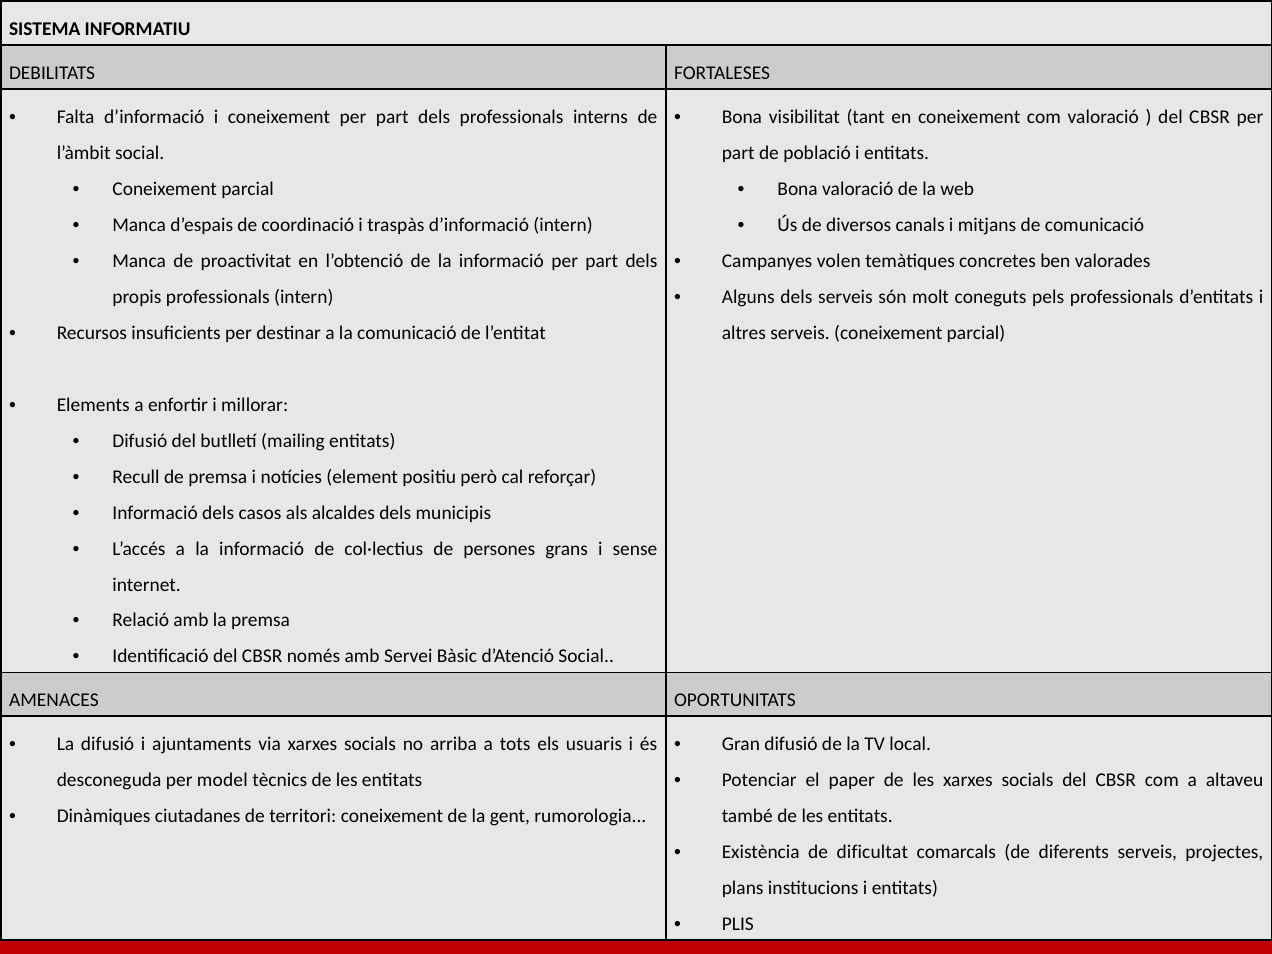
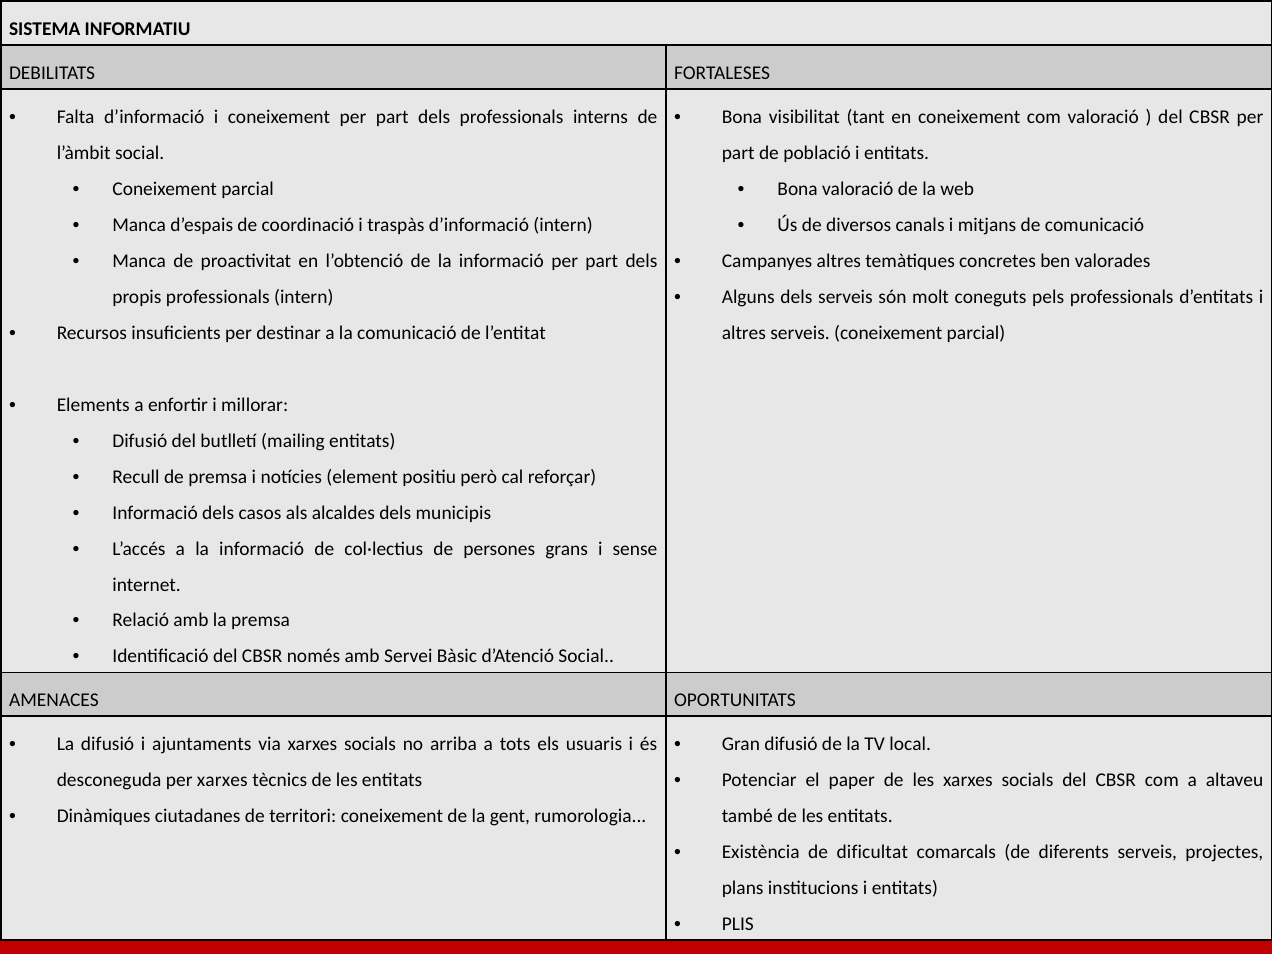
Campanyes volen: volen -> altres (839, 261)
per model: model -> xarxes (222, 780)
